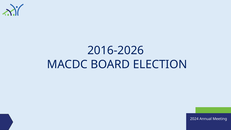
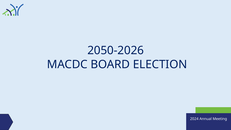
2016-2026: 2016-2026 -> 2050-2026 (116, 50)
